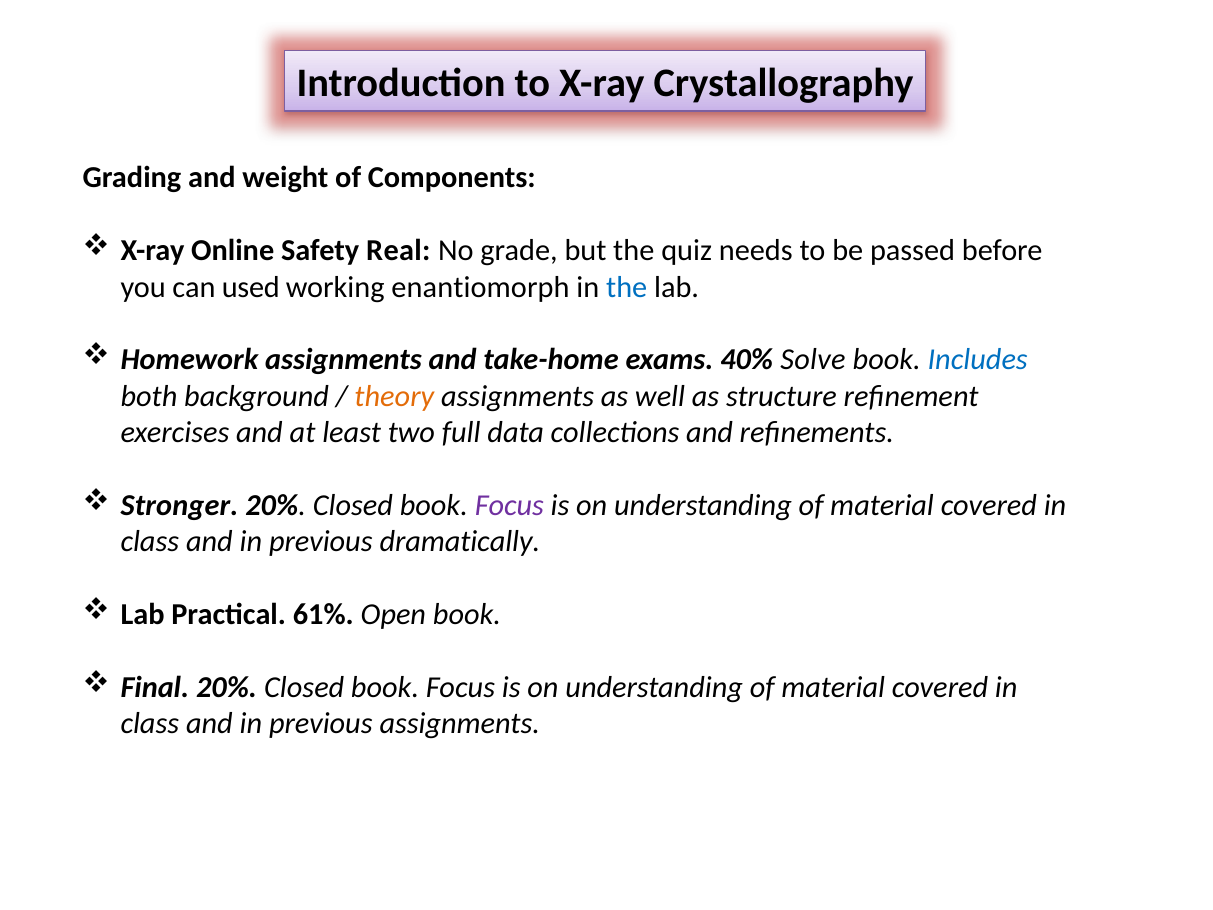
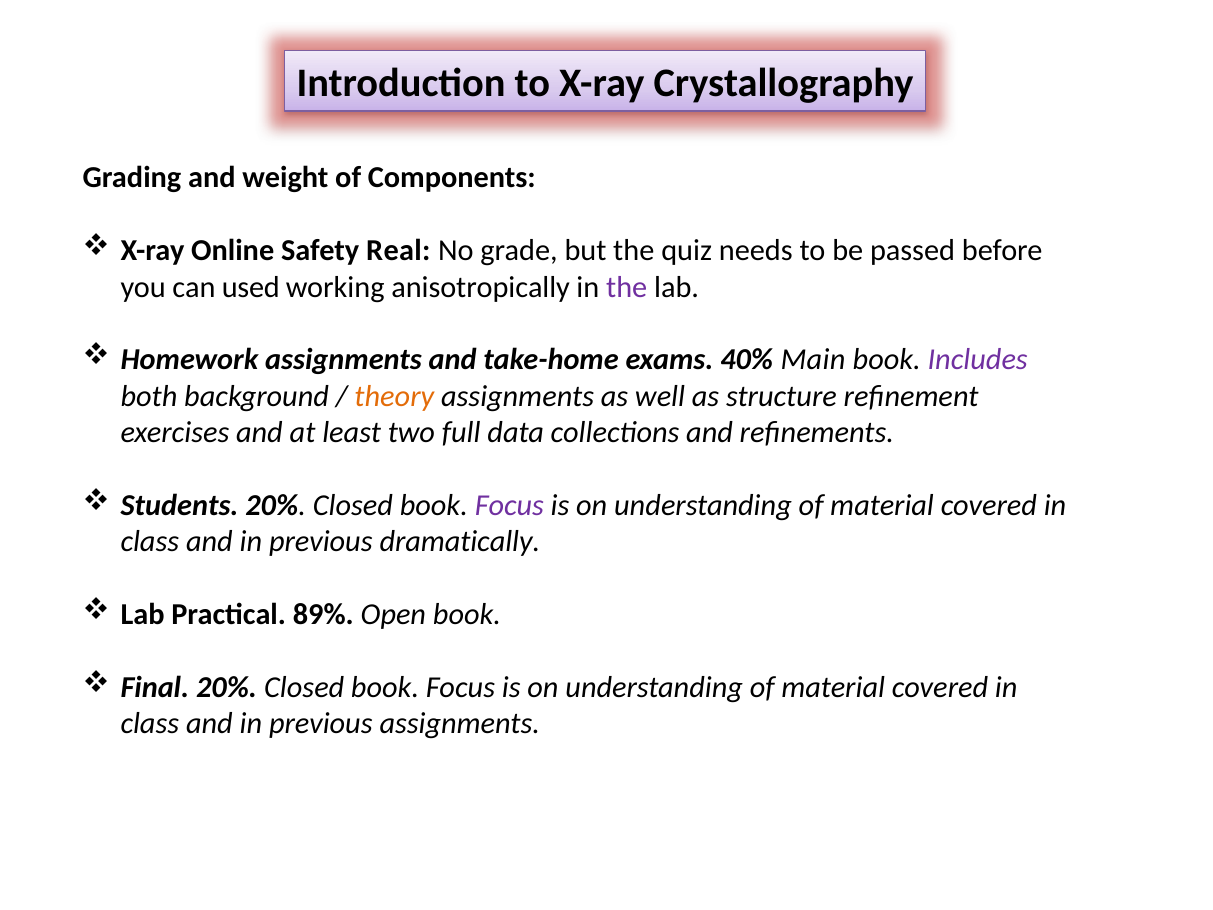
enantiomorph: enantiomorph -> anisotropically (481, 287)
the colour: blue -> purple (627, 287)
Solve: Solve -> Main (813, 360)
Includes colour: blue -> purple (978, 360)
Stronger: Stronger -> Students (180, 505)
61%: 61% -> 89% (323, 615)
